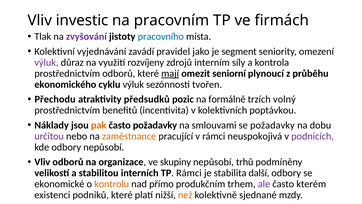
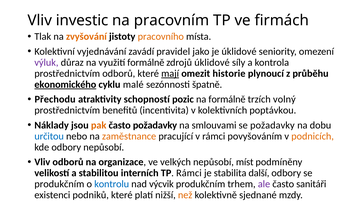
zvyšování colour: purple -> orange (86, 37)
pracovního colour: blue -> orange (161, 37)
je segment: segment -> úklidové (239, 51)
využití rozvíjeny: rozvíjeny -> formálně (146, 62)
zdrojů interním: interním -> úklidové (212, 62)
seniorní: seniorní -> historie (229, 73)
ekonomického underline: none -> present (65, 84)
cyklu výluk: výluk -> malé (133, 84)
tvořen: tvořen -> špatně (207, 84)
předsudků: předsudků -> schopností (147, 99)
určitou colour: purple -> blue (49, 136)
neuspokojivá: neuspokojivá -> povyšováním (255, 136)
podnicích colour: purple -> orange (313, 136)
skupiny: skupiny -> velkých (176, 162)
trhů: trhů -> míst (245, 162)
ekonomické: ekonomické -> produkčním (59, 184)
kontrolu colour: orange -> blue (112, 184)
přímo: přímo -> výcvik (161, 184)
kterém: kterém -> sanitáři (311, 184)
